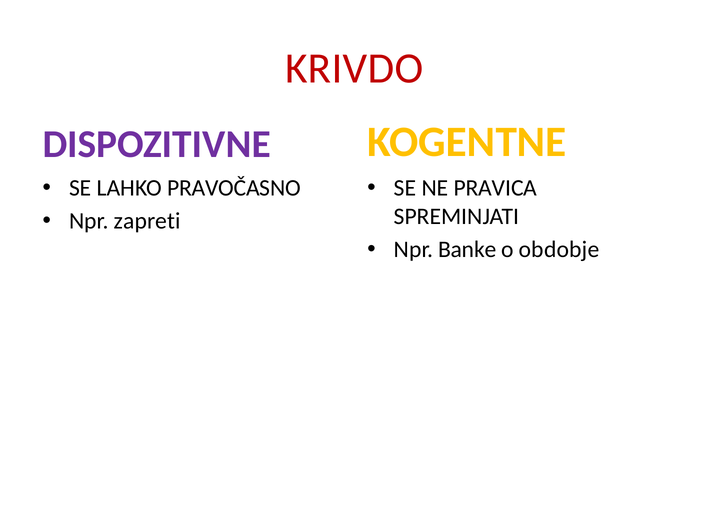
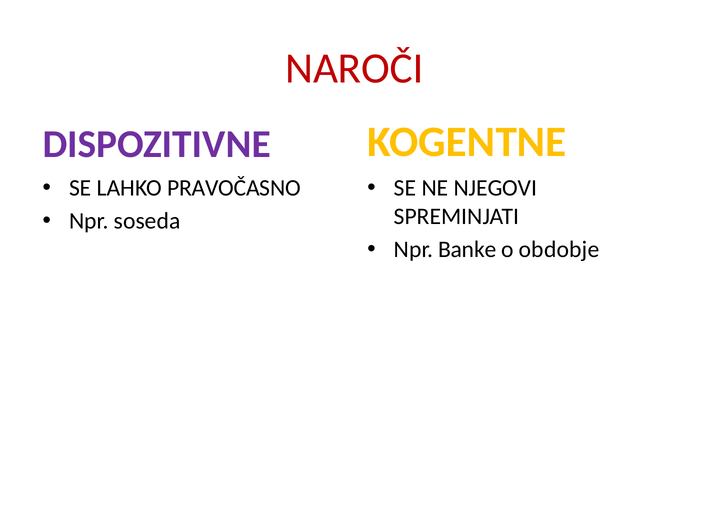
KRIVDO: KRIVDO -> NAROČI (354, 69)
PRAVICA: PRAVICA -> NJEGOVI (495, 188)
zapreti: zapreti -> soseda (147, 221)
